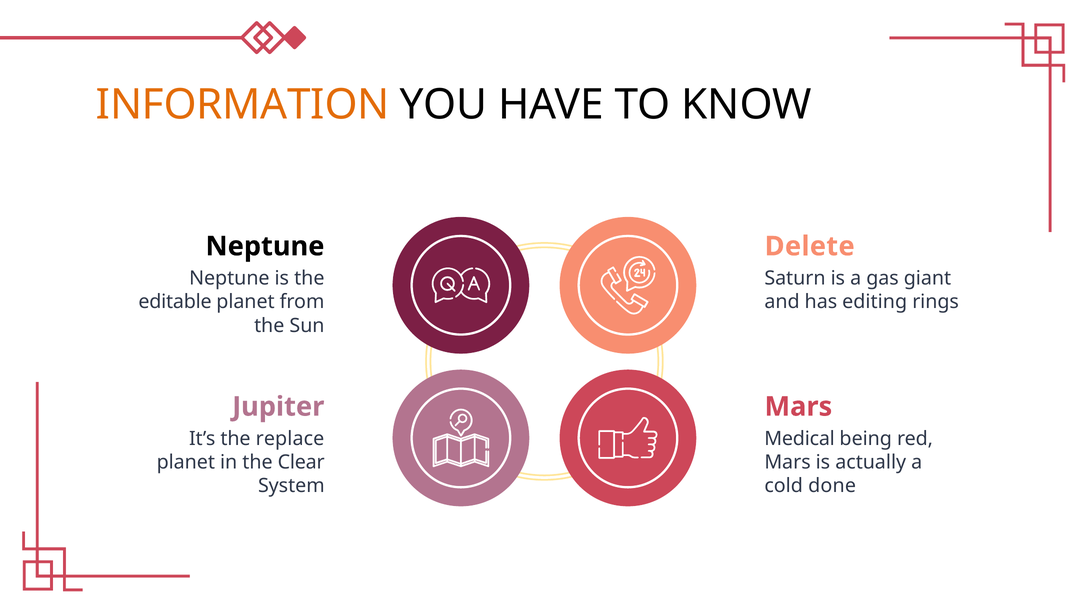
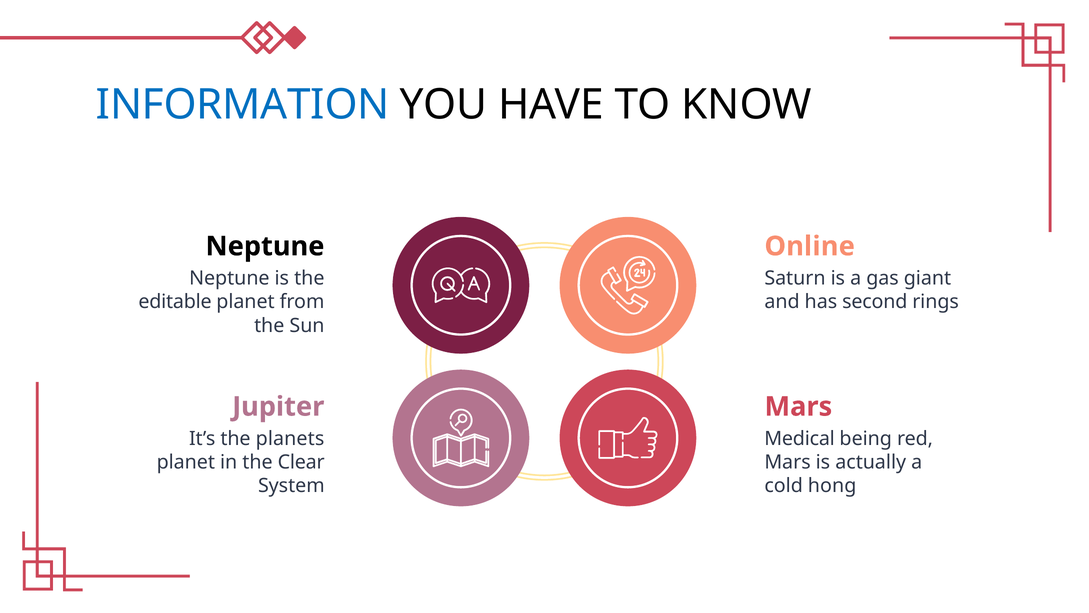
INFORMATION colour: orange -> blue (243, 105)
Delete: Delete -> Online (810, 246)
editing: editing -> second (875, 302)
replace: replace -> planets (290, 438)
done: done -> hong (832, 486)
